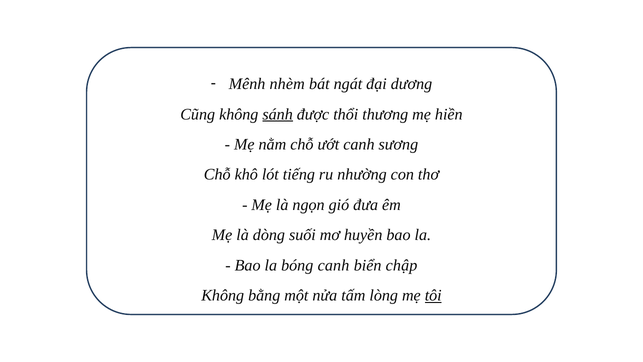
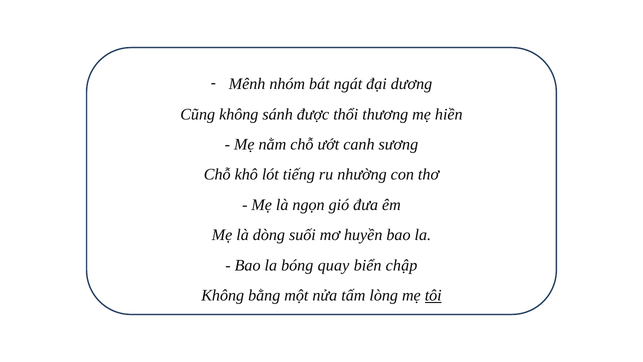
nhèm: nhèm -> nhóm (287, 84)
sánh underline: present -> none (278, 114)
bóng canh: canh -> quay (333, 265)
